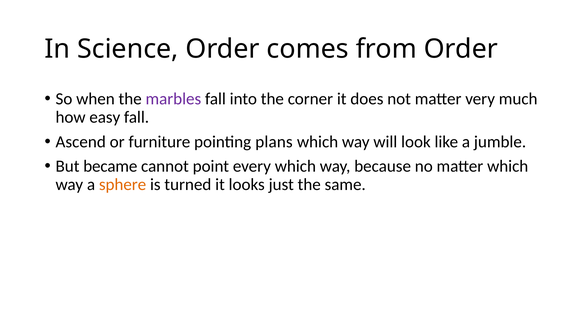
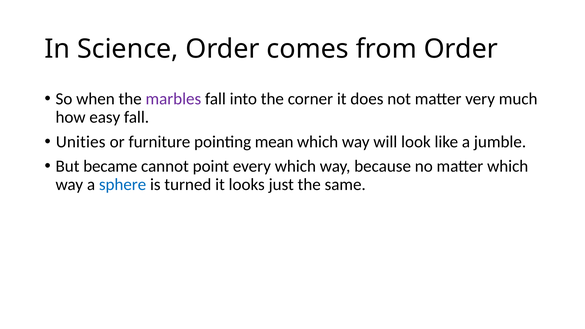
Ascend: Ascend -> Unities (81, 142)
plans: plans -> mean (274, 142)
sphere colour: orange -> blue (123, 185)
